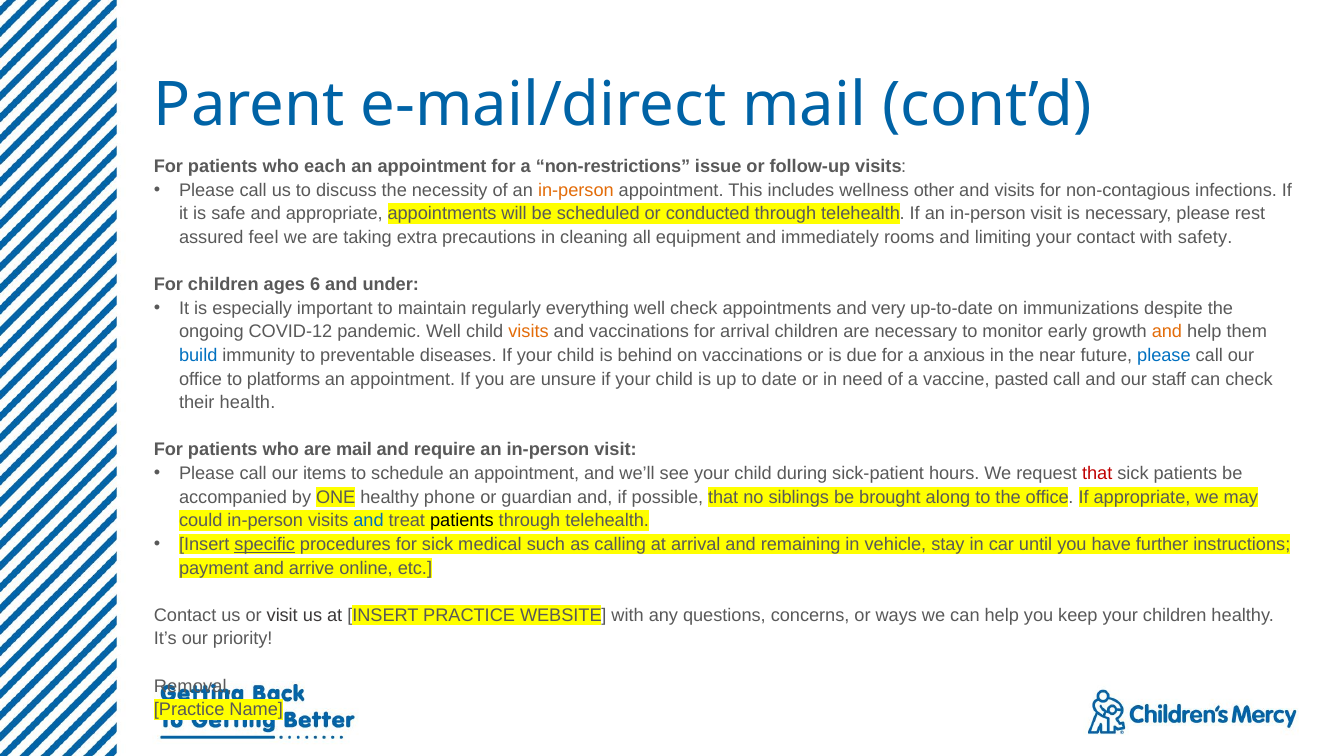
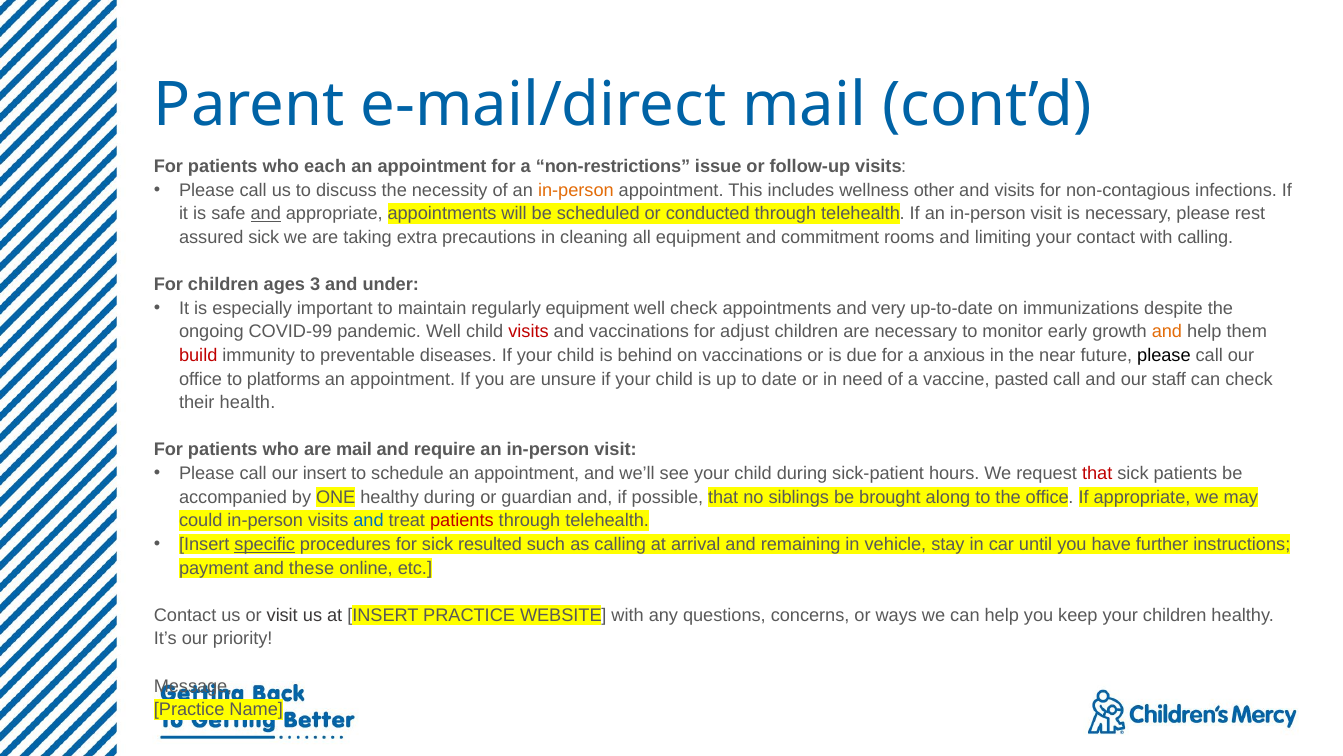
and underline: none -> present (266, 214)
assured feel: feel -> sick (264, 237)
immediately: immediately -> commitment (830, 237)
with safety: safety -> calling (1205, 237)
6: 6 -> 3 (315, 284)
regularly everything: everything -> equipment (587, 308)
COVID-12: COVID-12 -> COVID-99 (290, 332)
visits colour: orange -> red (529, 332)
for arrival: arrival -> adjust (745, 332)
build colour: blue -> red (198, 355)
please colour: blue -> black (1164, 355)
our items: items -> insert (325, 473)
healthy phone: phone -> during (450, 497)
patients colour: black -> red (462, 520)
medical: medical -> resulted (490, 544)
arrive: arrive -> these (312, 568)
Removal: Removal -> Message (193, 686)
